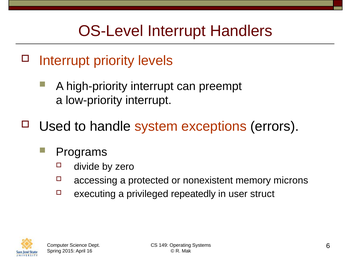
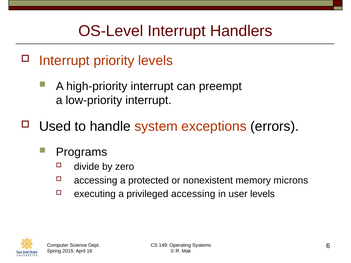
privileged repeatedly: repeatedly -> accessing (193, 194)
user struct: struct -> levels (262, 194)
